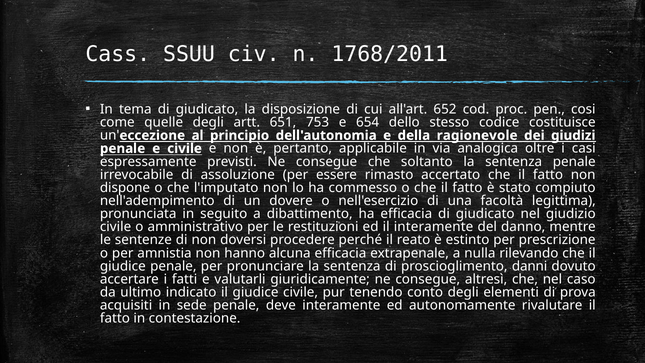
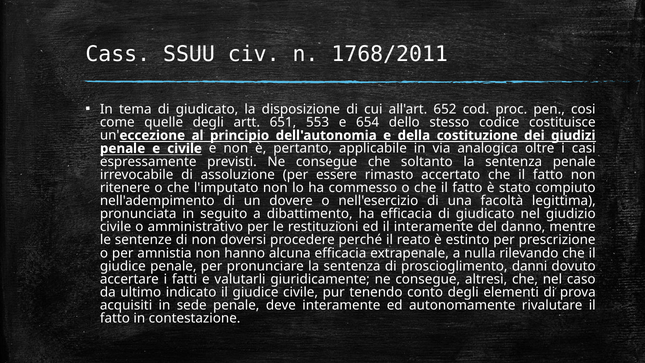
753: 753 -> 553 (318, 122)
ragionevole: ragionevole -> costituzione (477, 135)
dispone: dispone -> ritenere (125, 188)
